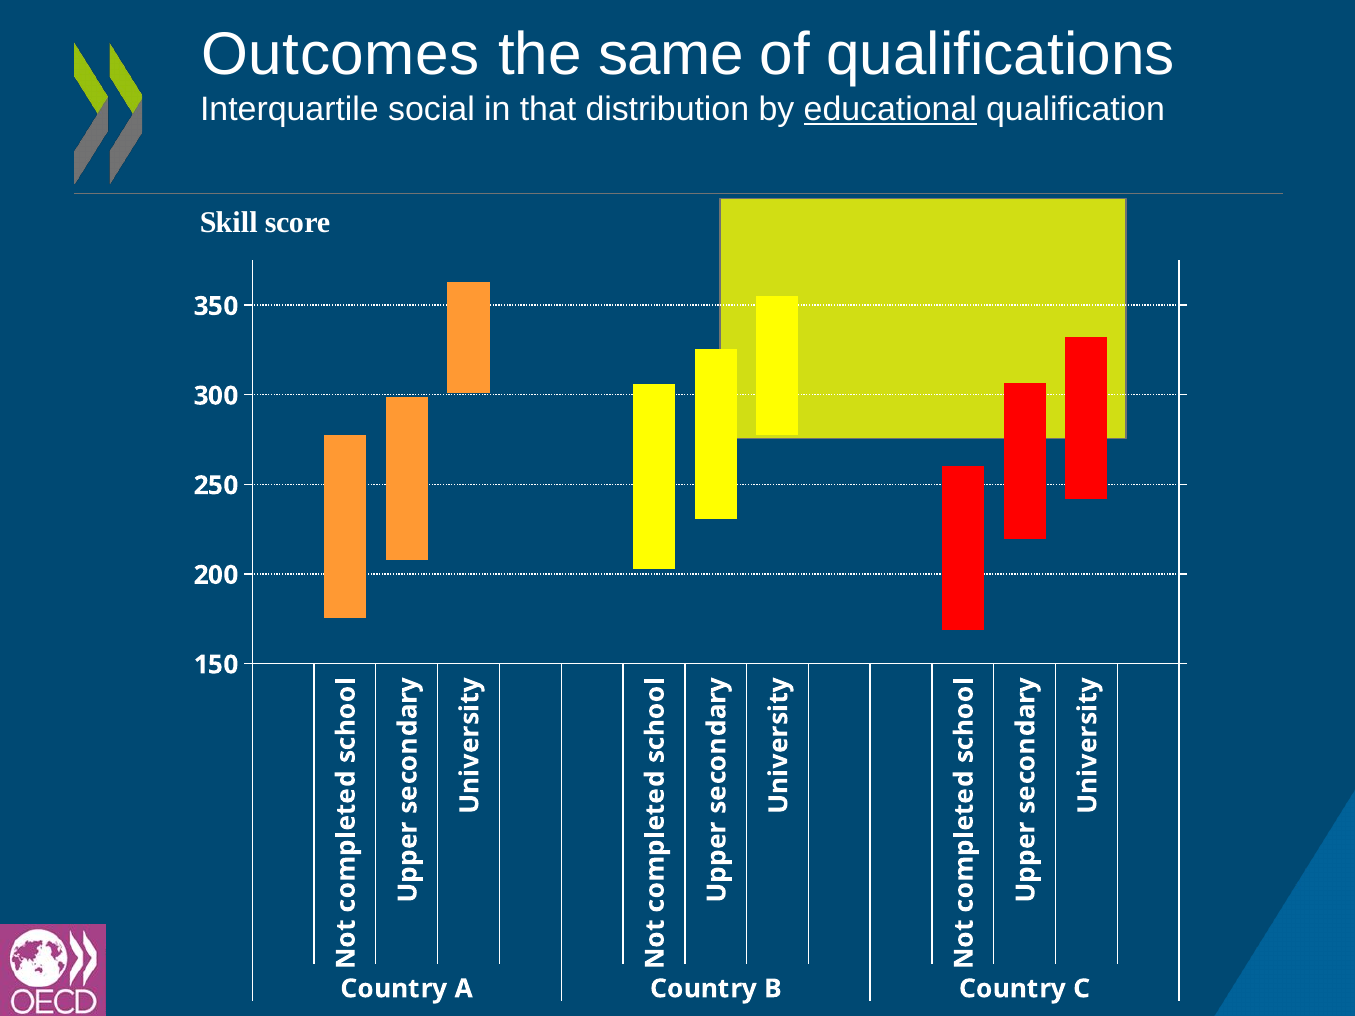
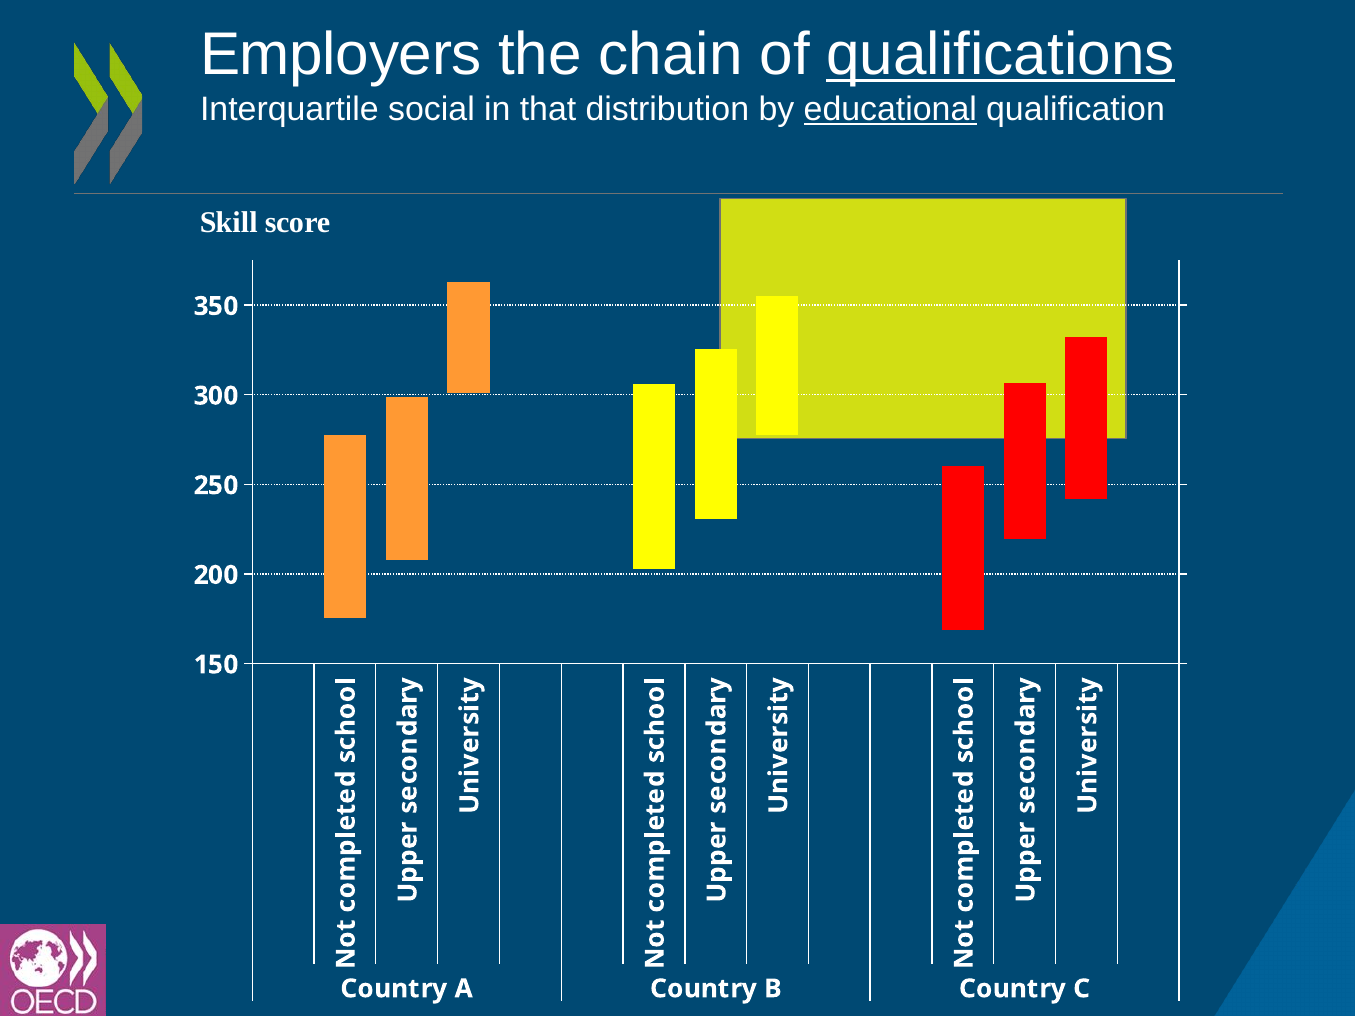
Outcomes: Outcomes -> Employers (341, 54)
same: same -> chain (671, 54)
qualifications underline: none -> present (1001, 54)
